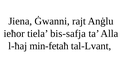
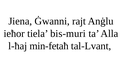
bis-safja: bis-safja -> bis-muri (68, 33)
